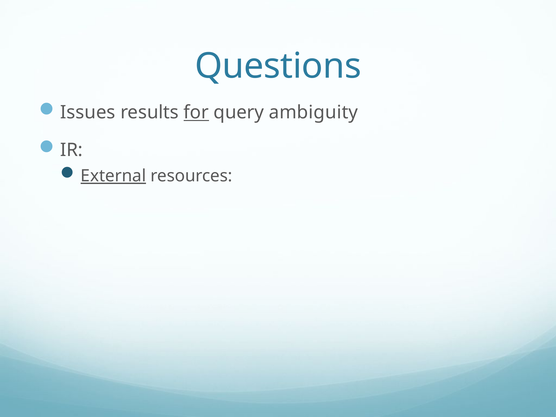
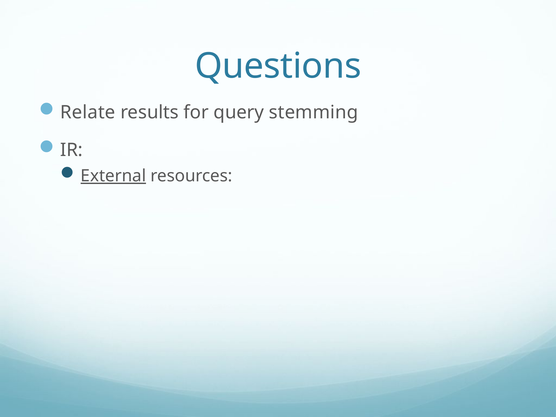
Issues: Issues -> Relate (88, 113)
for underline: present -> none (196, 113)
ambiguity: ambiguity -> stemming (313, 113)
